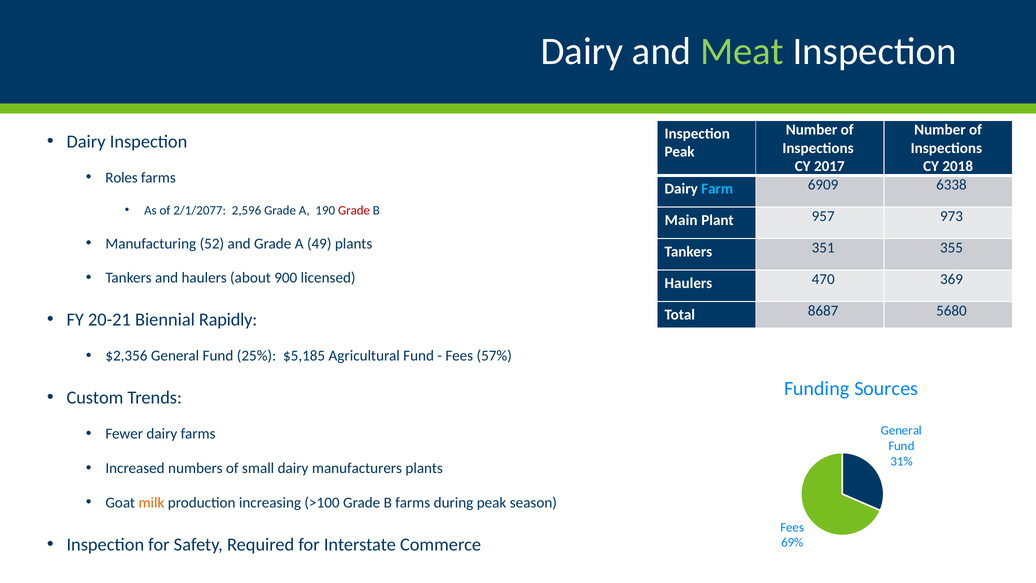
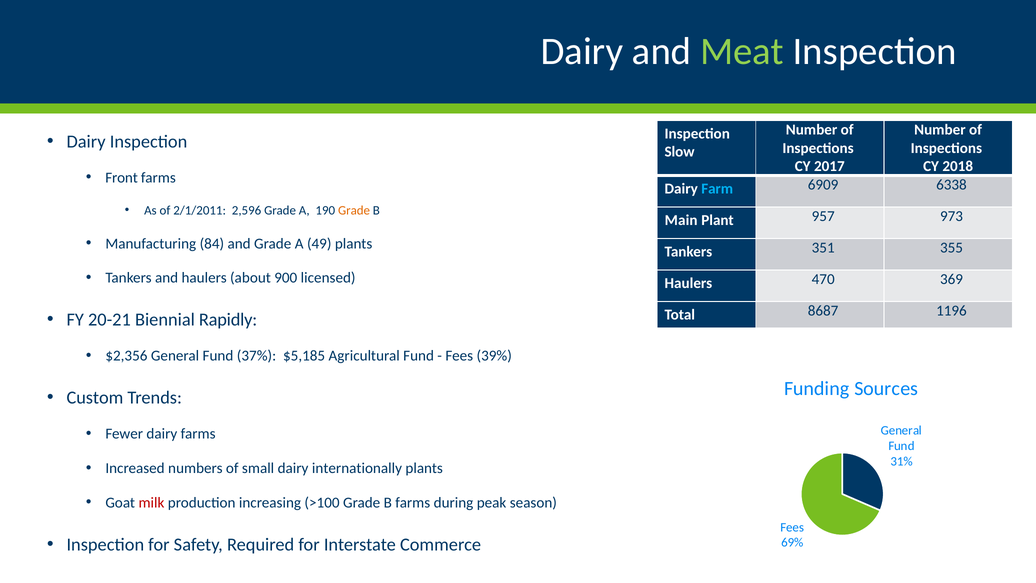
Peak: Peak -> Slow (680, 152)
Roles: Roles -> Front (122, 177)
2/1/2077: 2/1/2077 -> 2/1/2011 (200, 210)
Grade colour: red -> orange (354, 210)
52: 52 -> 84 (212, 244)
5680: 5680 -> 1196 (951, 311)
25%: 25% -> 37% (257, 356)
57%: 57% -> 39% (494, 356)
manufacturers: manufacturers -> internationally (357, 468)
milk colour: orange -> red (151, 502)
